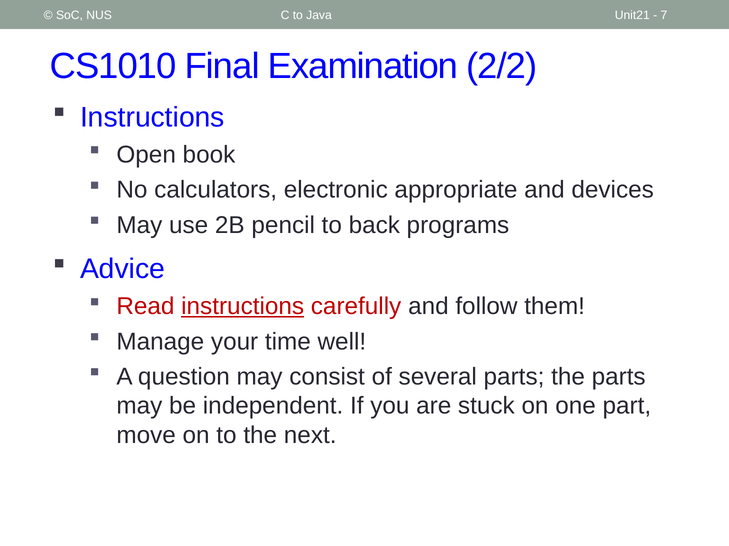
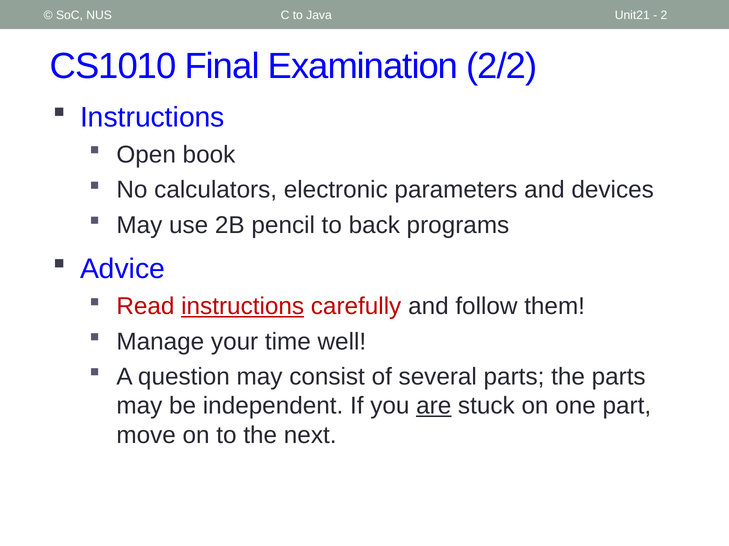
7: 7 -> 2 (664, 15)
appropriate: appropriate -> parameters (456, 190)
are underline: none -> present (434, 407)
